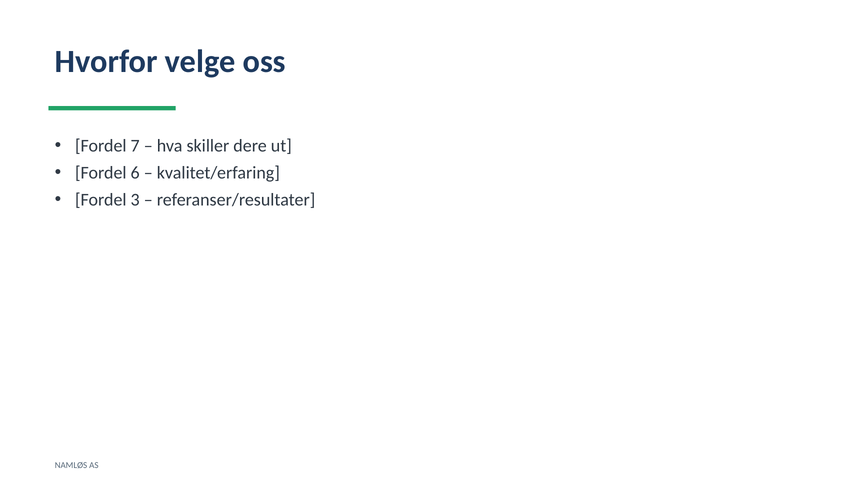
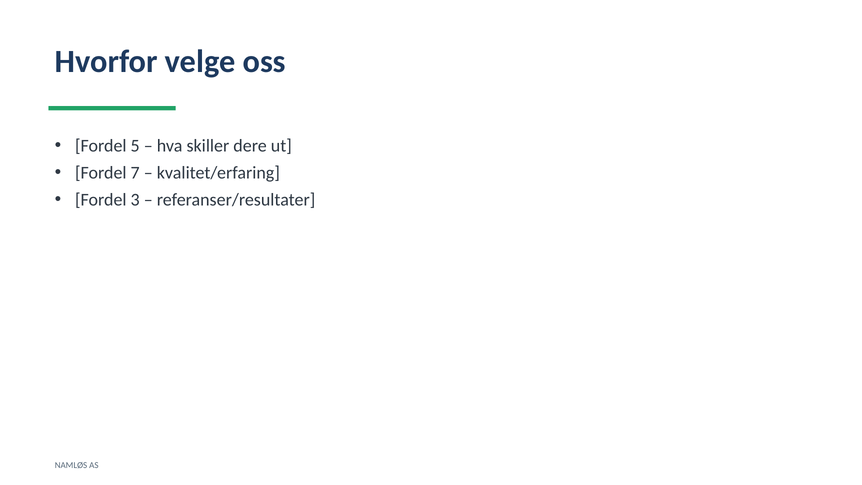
7: 7 -> 5 (135, 146)
6: 6 -> 7 (135, 173)
